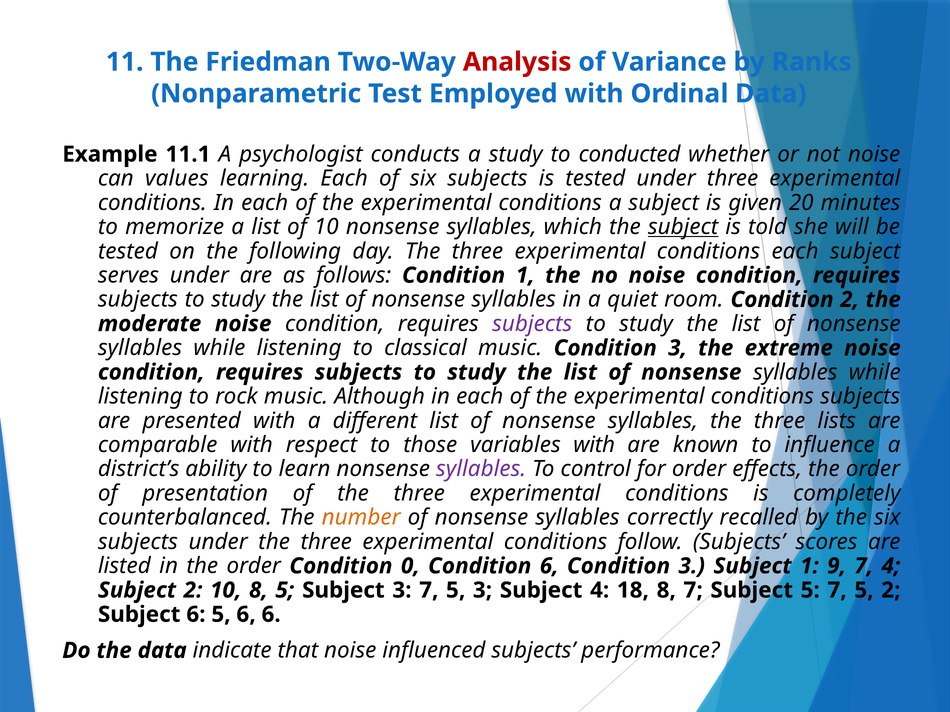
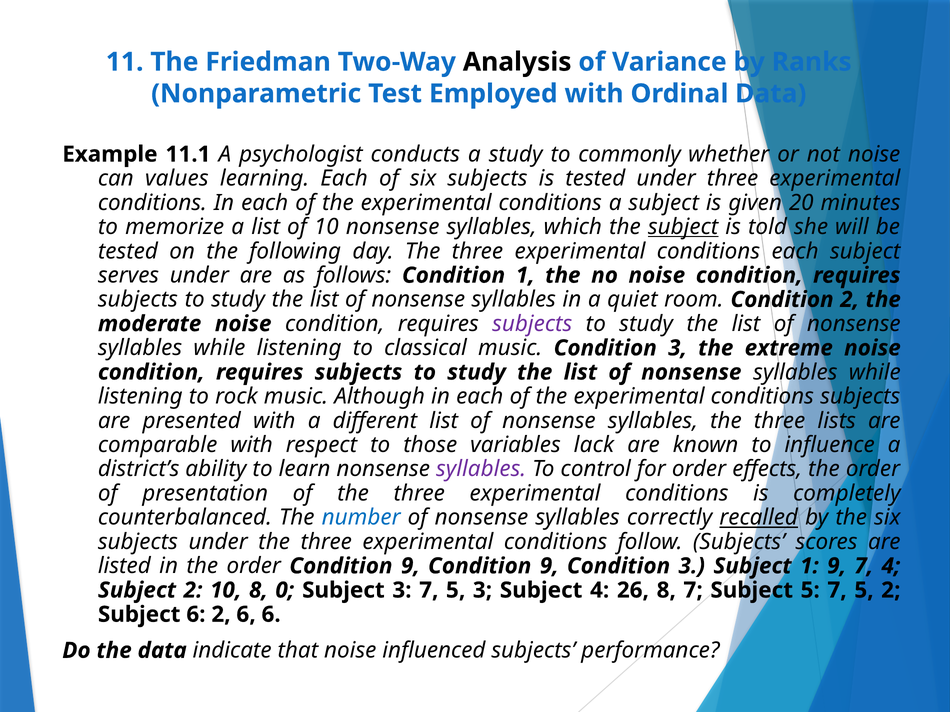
Analysis colour: red -> black (517, 62)
conducted: conducted -> commonly (630, 154)
variables with: with -> lack (594, 445)
number colour: orange -> blue (361, 518)
recalled underline: none -> present (759, 518)
order Condition 0: 0 -> 9 (410, 566)
6: 6 -> 9 (549, 566)
8 5: 5 -> 0 (285, 591)
18: 18 -> 26 (633, 591)
6 5: 5 -> 2 (221, 615)
